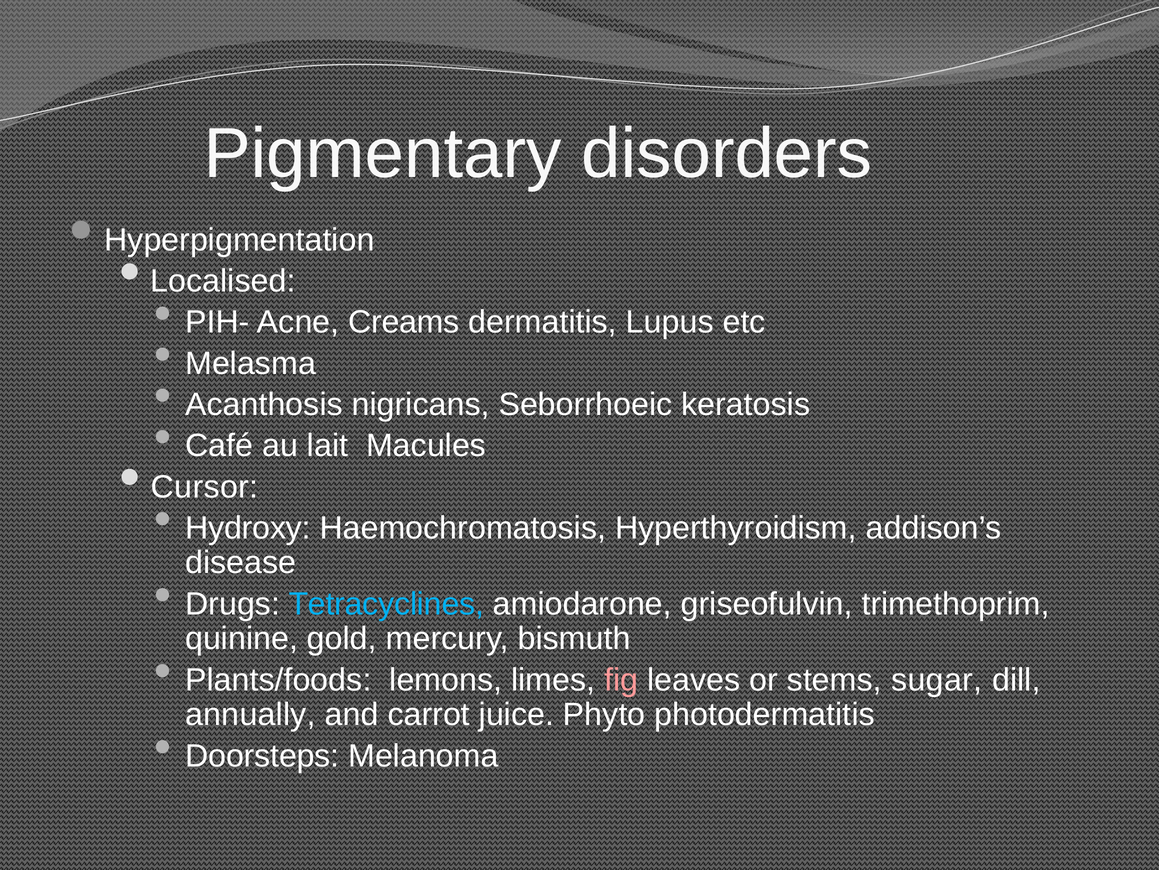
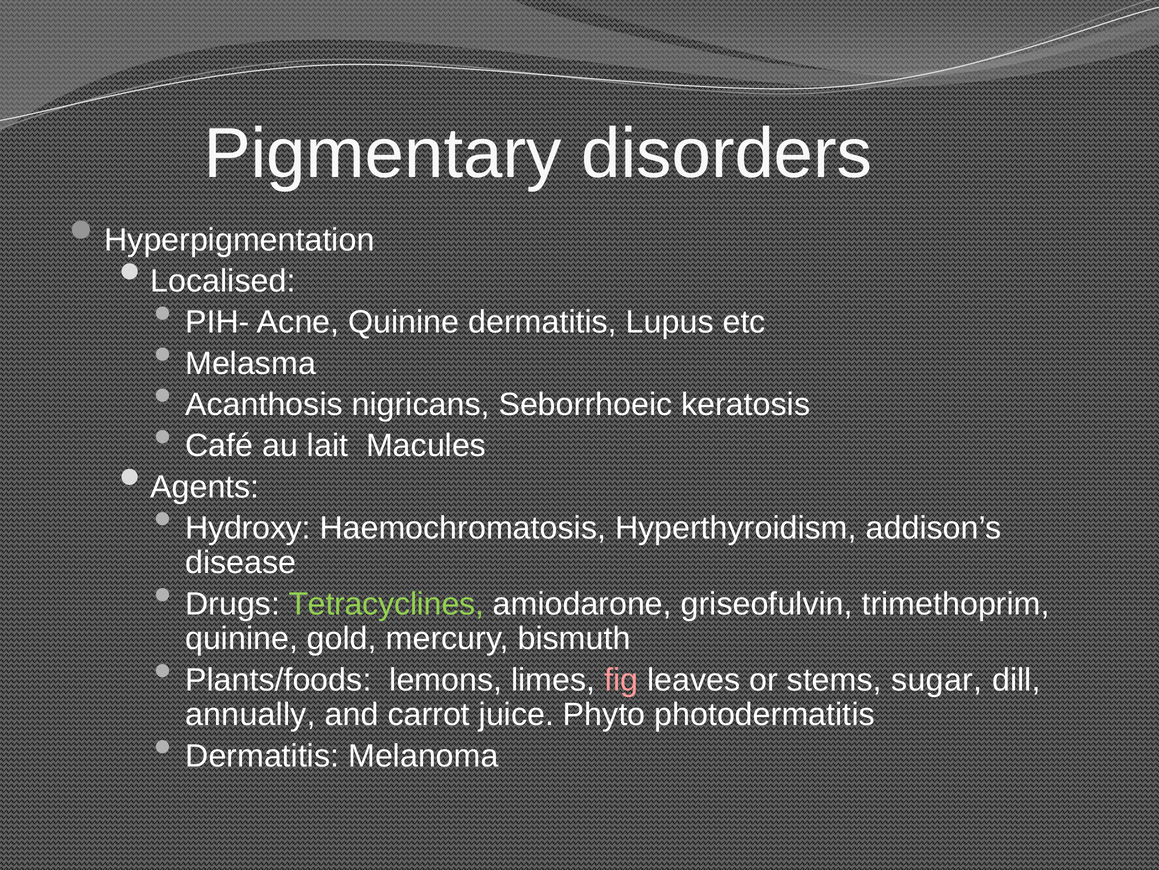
Acne Creams: Creams -> Quinine (404, 322)
Cursor: Cursor -> Agents (205, 486)
Tetracyclines colour: light blue -> light green (386, 603)
Doorsteps: Doorsteps -> Dermatitis (262, 755)
